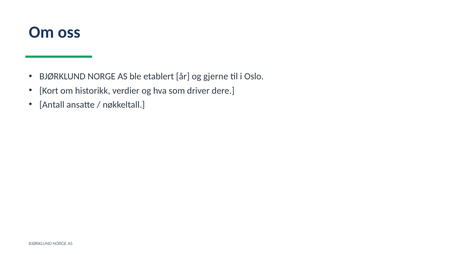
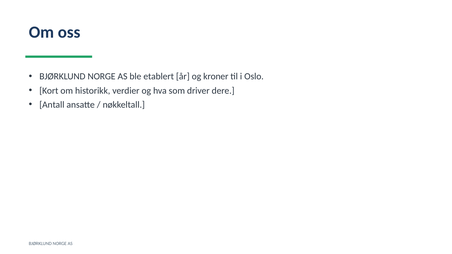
gjerne: gjerne -> kroner (216, 77)
